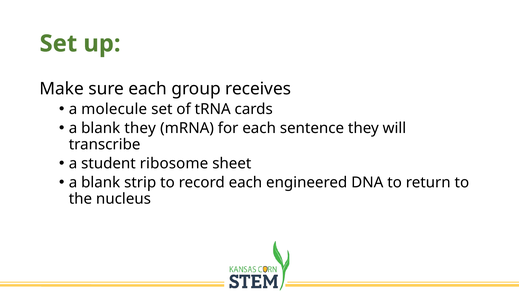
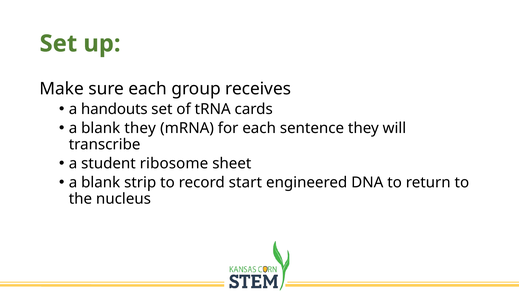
molecule: molecule -> handouts (114, 109)
record each: each -> start (245, 182)
